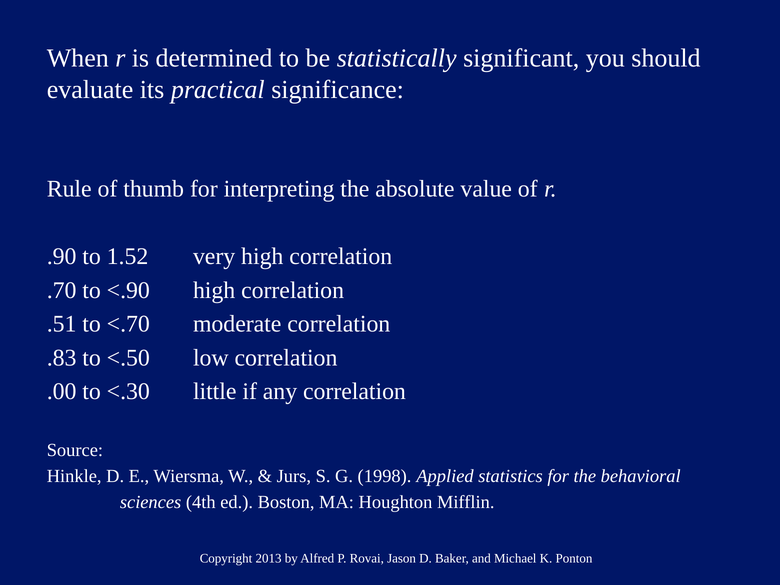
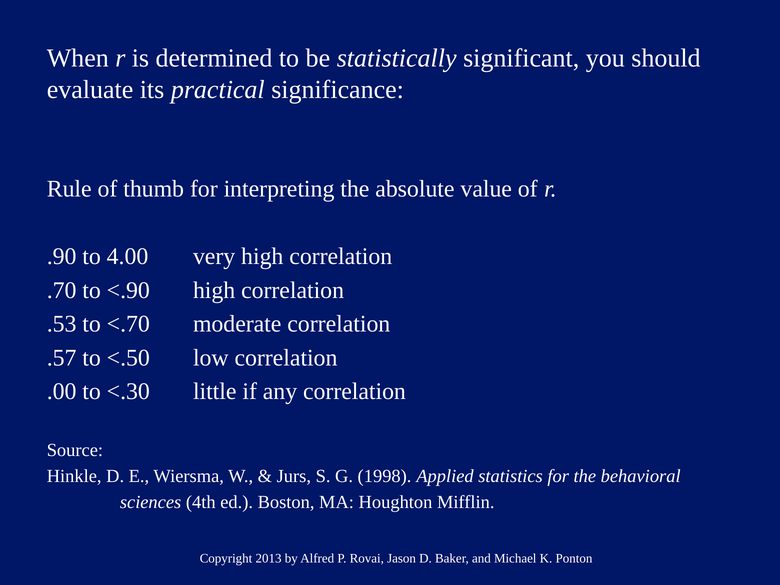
1.52: 1.52 -> 4.00 (128, 256)
.51: .51 -> .53 (62, 324)
.83: .83 -> .57 (62, 358)
